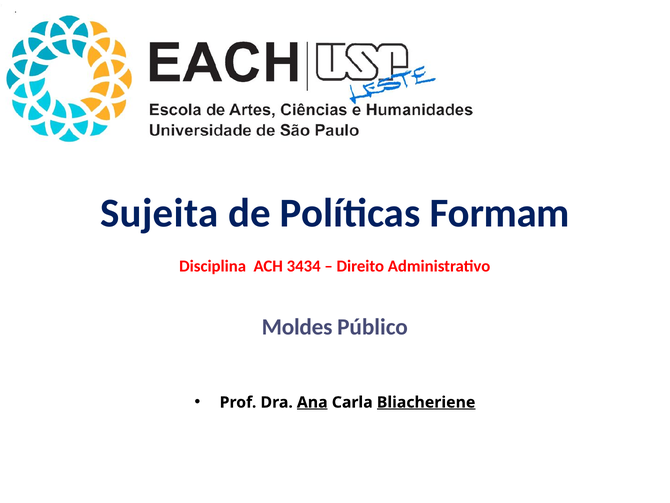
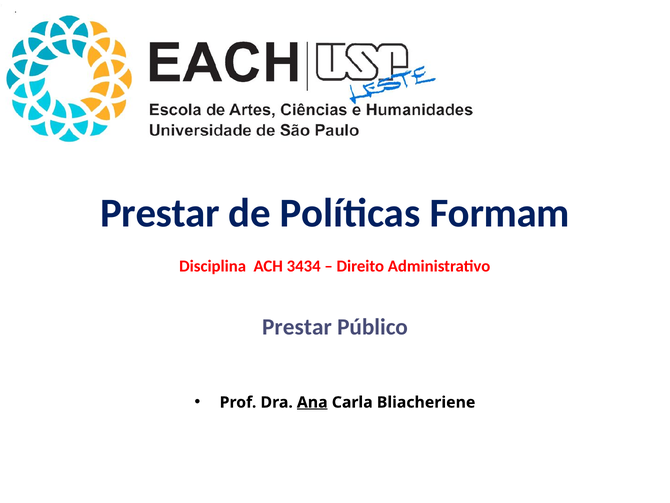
Sujeita: Sujeita -> Prestar (160, 213)
Moldes: Moldes -> Prestar (297, 327)
Bliacheriene underline: present -> none (426, 402)
